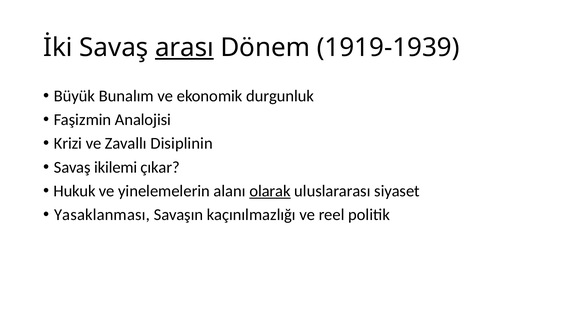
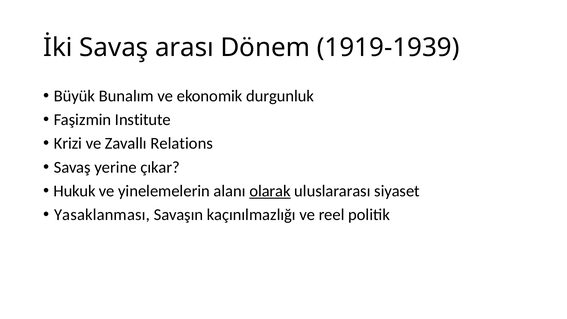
arası underline: present -> none (184, 48)
Analojisi: Analojisi -> Institute (143, 120)
Disiplinin: Disiplinin -> Relations (182, 143)
ikilemi: ikilemi -> yerine (116, 167)
